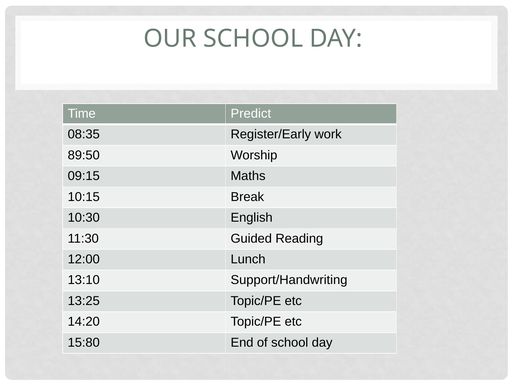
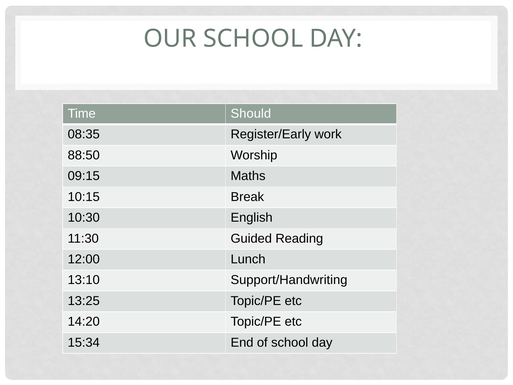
Predict: Predict -> Should (251, 113)
89:50: 89:50 -> 88:50 (84, 155)
15:80: 15:80 -> 15:34 (84, 342)
